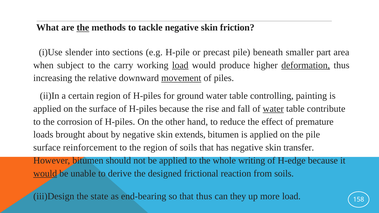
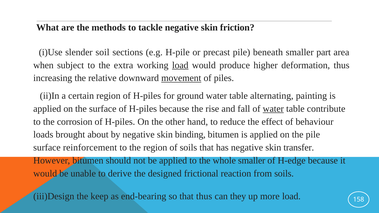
the underline: present -> none (83, 28)
into: into -> soil (102, 52)
carry: carry -> extra (123, 65)
deformation underline: present -> none (306, 65)
controlling: controlling -> alternating (272, 96)
premature: premature -> behaviour (315, 122)
extends: extends -> binding (190, 135)
whole writing: writing -> smaller (252, 161)
would underline: present -> none (45, 174)
state: state -> keep (99, 196)
